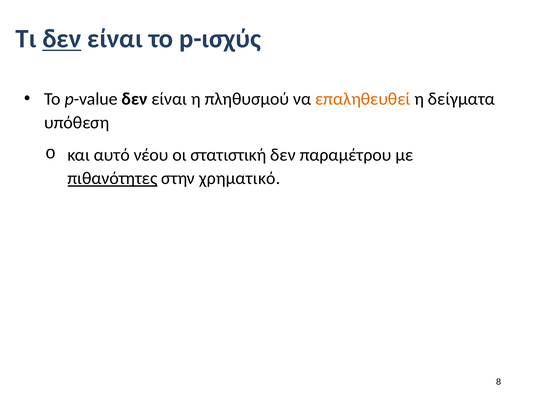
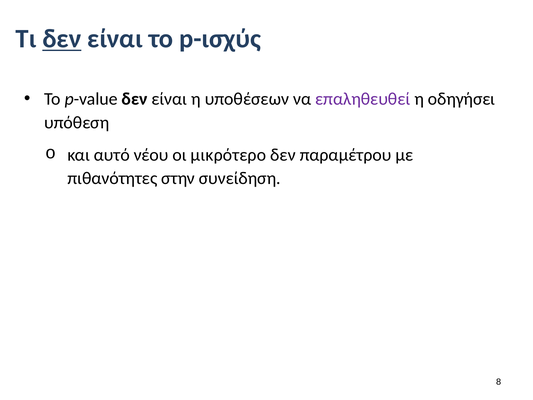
πληθυσμού: πληθυσμού -> υποθέσεων (247, 99)
επαληθευθεί colour: orange -> purple (363, 99)
δείγματα: δείγματα -> οδηγήσει (462, 99)
στατιστική: στατιστική -> μικρότερο (228, 155)
πιθανότητες underline: present -> none (112, 178)
χρηματικό: χρηματικό -> συνείδηση (240, 178)
